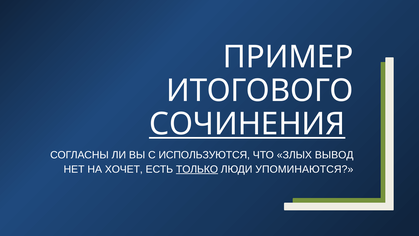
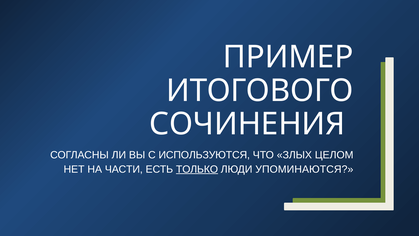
СОЧИНЕНИЯ underline: present -> none (247, 124)
ВЫВОД: ВЫВОД -> ЦЕЛОМ (334, 155)
ХОЧЕТ: ХОЧЕТ -> ЧАСТИ (124, 169)
